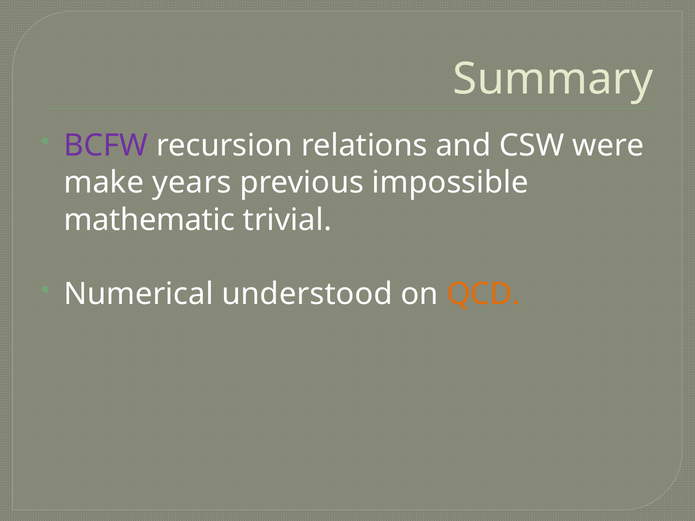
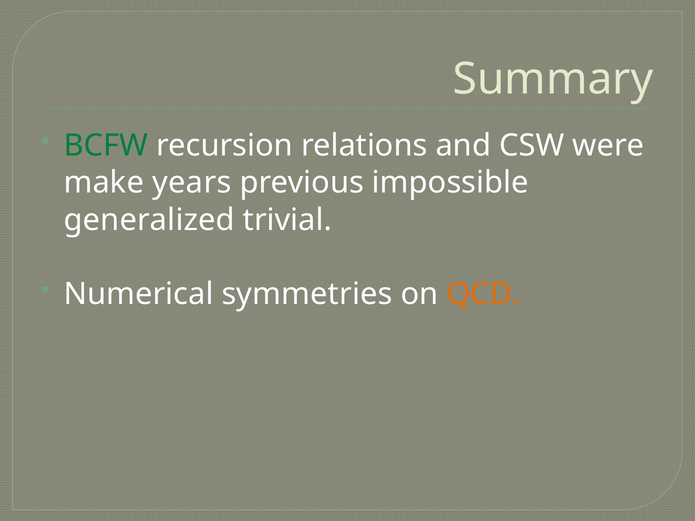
BCFW colour: purple -> green (106, 146)
mathematic: mathematic -> generalized (149, 220)
understood: understood -> symmetries (307, 294)
